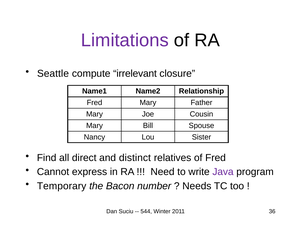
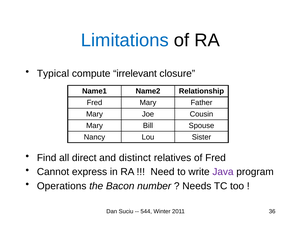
Limitations colour: purple -> blue (125, 40)
Seattle: Seattle -> Typical (53, 73)
Temporary: Temporary -> Operations (62, 186)
